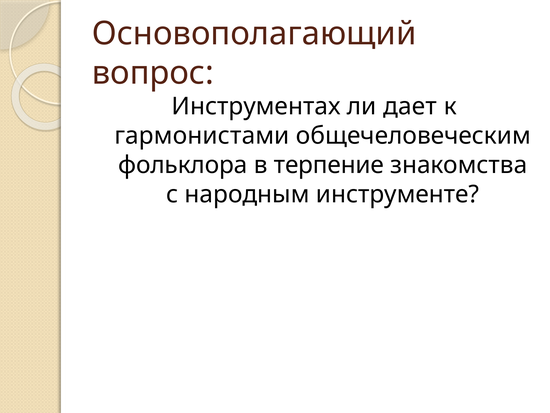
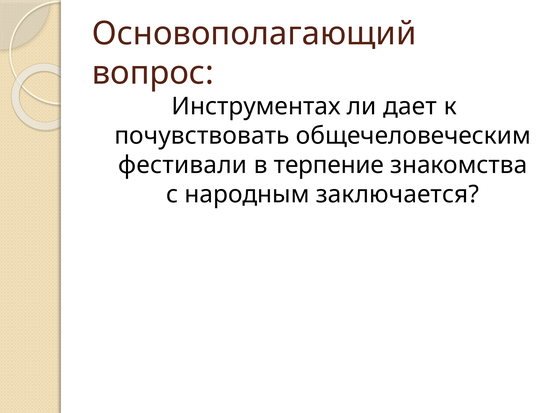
гармонистами: гармонистами -> почувствовать (202, 136)
фольклора: фольклора -> фестивали (183, 165)
инструменте: инструменте -> заключается (398, 194)
